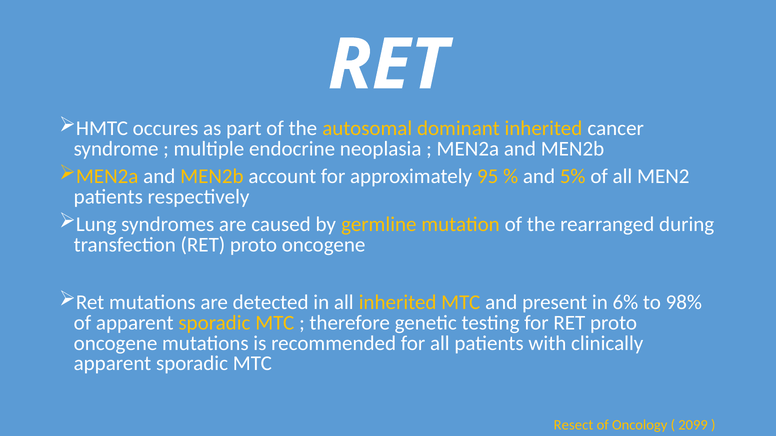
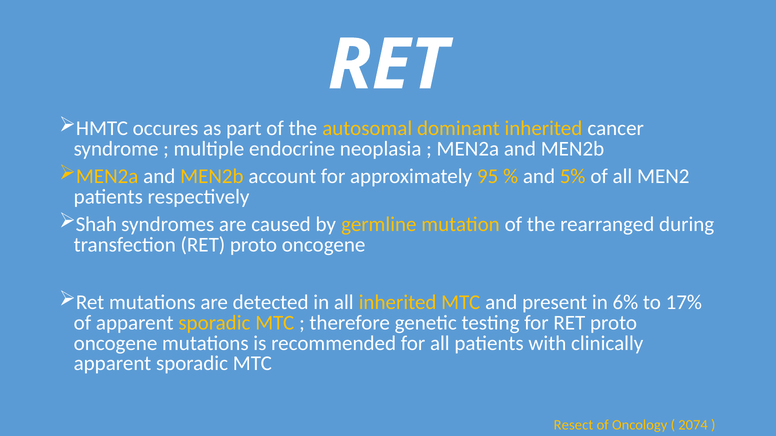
Lung: Lung -> Shah (96, 225)
98%: 98% -> 17% (684, 303)
2099: 2099 -> 2074 (693, 426)
